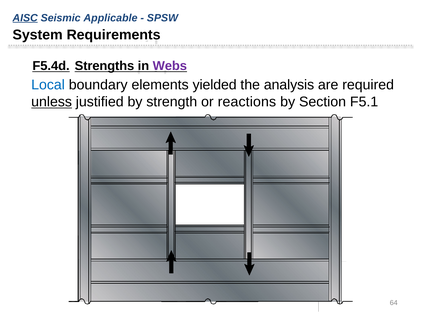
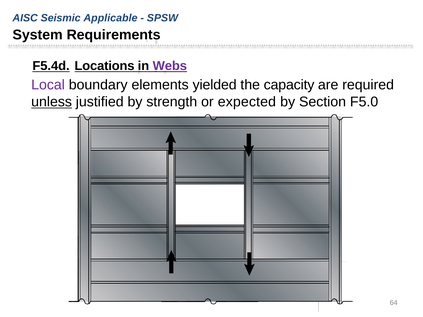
AISC underline: present -> none (25, 18)
Strengths: Strengths -> Locations (105, 66)
Local colour: blue -> purple (48, 85)
analysis: analysis -> capacity (289, 85)
reactions: reactions -> expected (247, 102)
F5.1: F5.1 -> F5.0 (364, 102)
